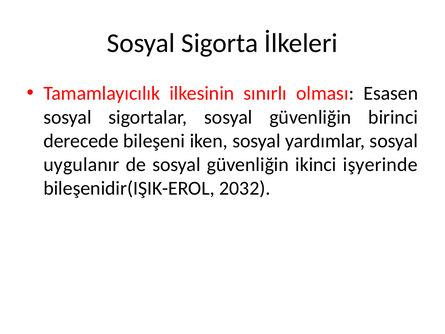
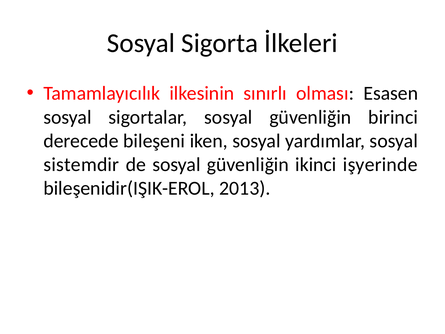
uygulanır: uygulanır -> sistemdir (81, 165)
2032: 2032 -> 2013 (245, 188)
